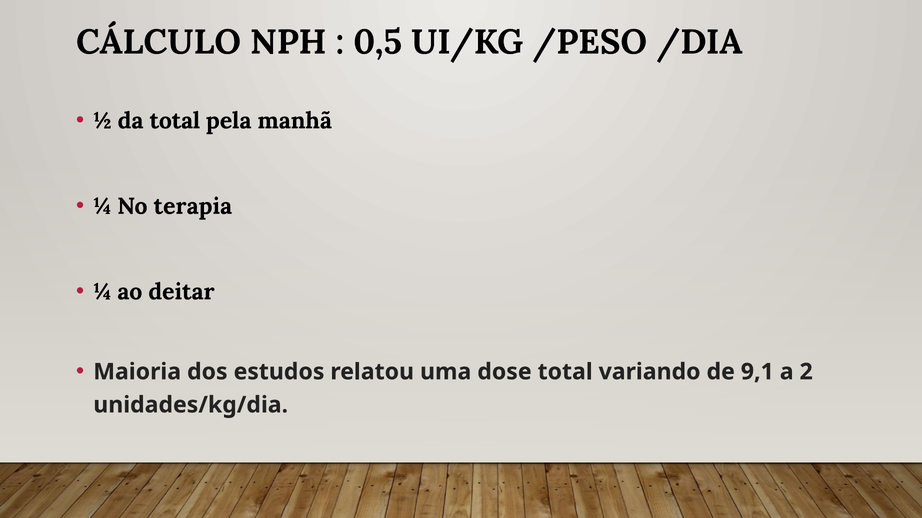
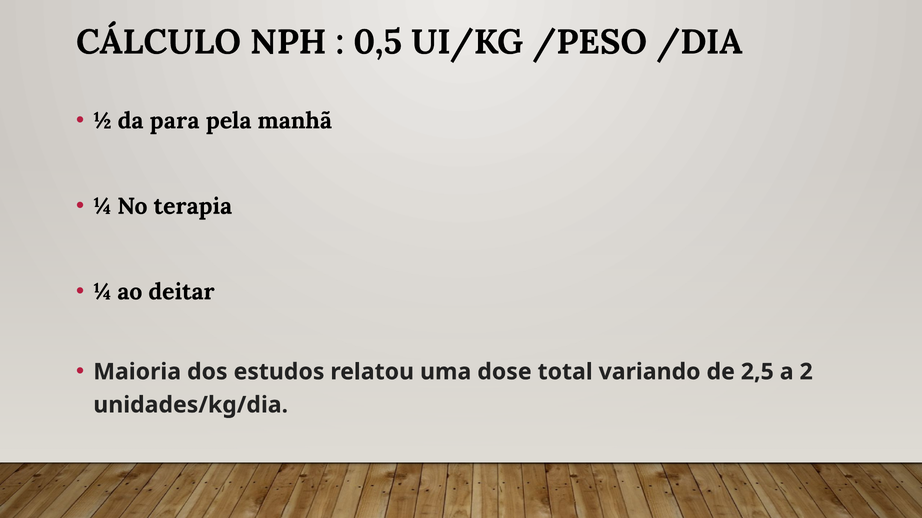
da total: total -> para (175, 121)
9,1: 9,1 -> 2,5 (757, 372)
